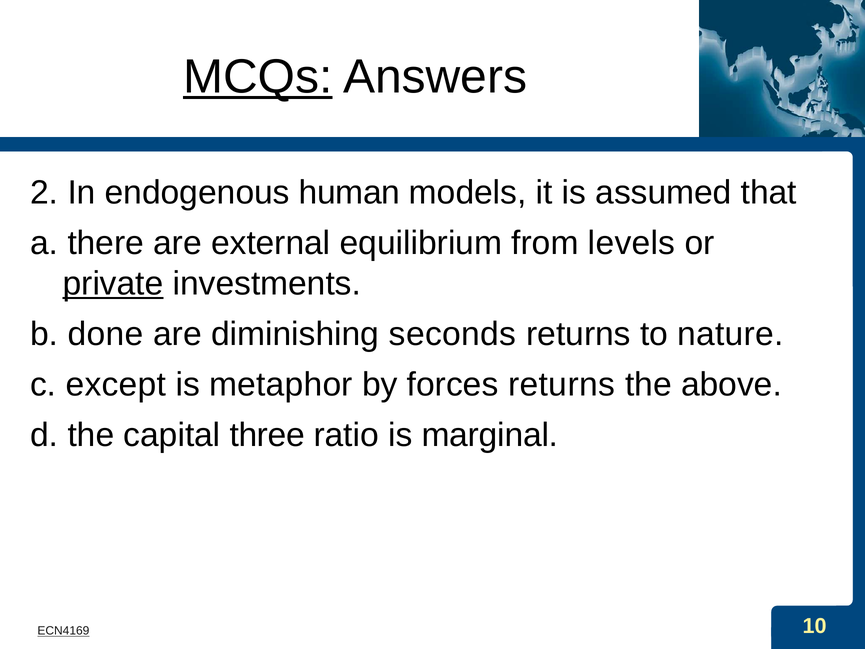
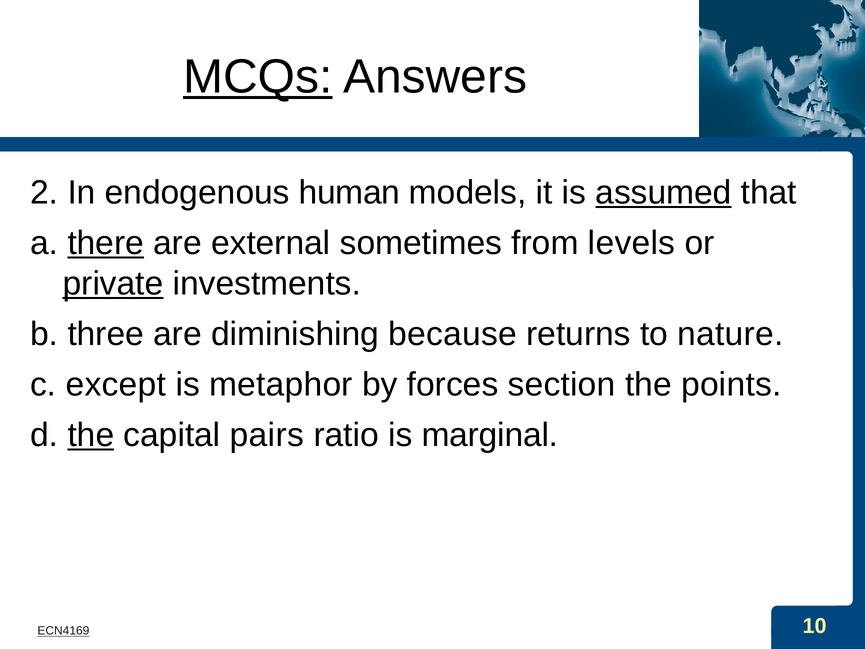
assumed underline: none -> present (663, 193)
there underline: none -> present (106, 243)
equilibrium: equilibrium -> sometimes (421, 243)
done: done -> three (106, 334)
seconds: seconds -> because (453, 334)
forces returns: returns -> section (562, 384)
above: above -> points (731, 384)
the underline: none -> present (91, 435)
three: three -> pairs (267, 435)
